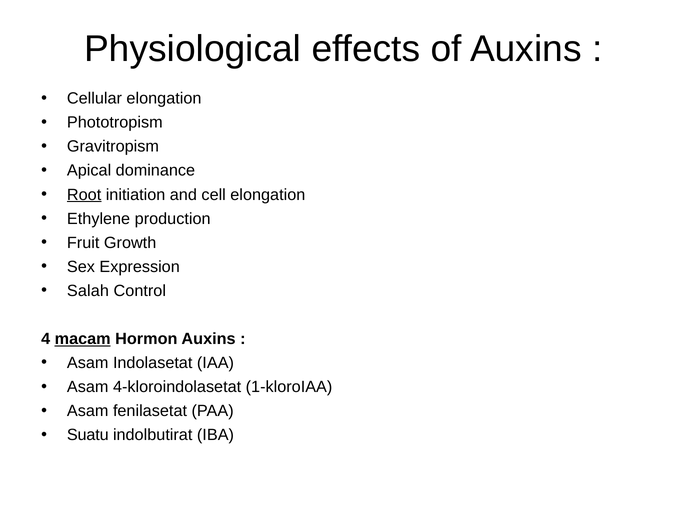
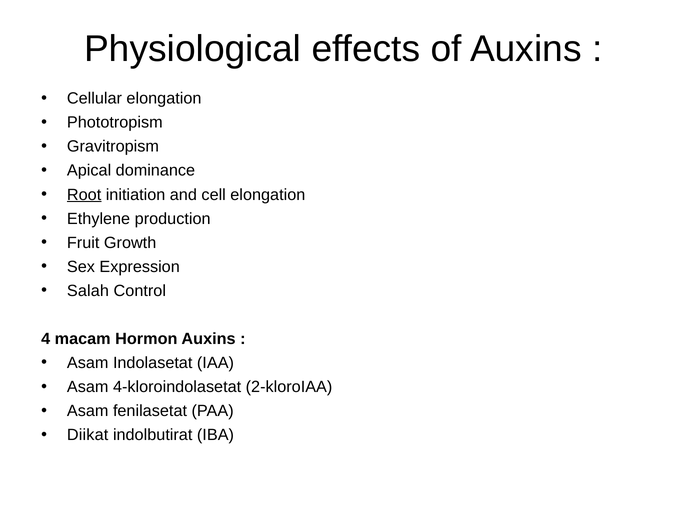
macam underline: present -> none (83, 339)
1-kloroIAA: 1-kloroIAA -> 2-kloroIAA (289, 387)
Suatu: Suatu -> Diikat (88, 435)
